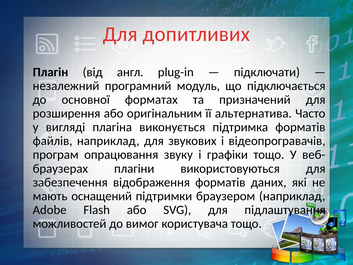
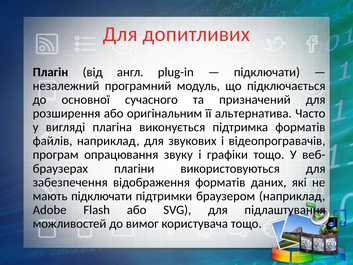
форматах: форматах -> сучасного (151, 100)
мають оснащений: оснащений -> підключати (102, 196)
